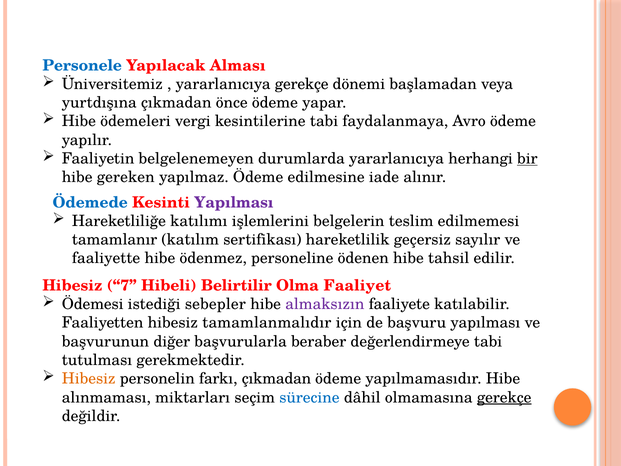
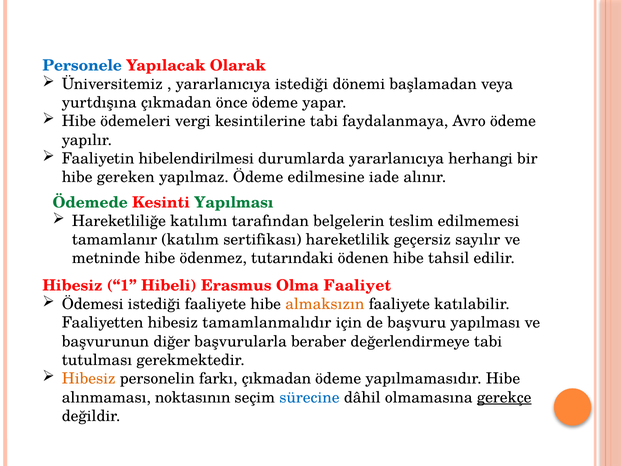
Alması: Alması -> Olarak (238, 65)
yararlanıcıya gerekçe: gerekçe -> istediği (302, 84)
belgelenemeyen: belgelenemeyen -> hibelendirilmesi (196, 159)
bir underline: present -> none (527, 159)
Ödemede colour: blue -> green (90, 202)
Yapılması colour: purple -> green (234, 202)
işlemlerini: işlemlerini -> tarafından (270, 221)
faaliyette: faaliyette -> metninde (106, 258)
personeline: personeline -> tutarındaki (292, 258)
7: 7 -> 1 (122, 285)
Belirtilir: Belirtilir -> Erasmus (236, 285)
istediği sebepler: sebepler -> faaliyete (215, 304)
almaksızın colour: purple -> orange (325, 304)
miktarları: miktarları -> noktasının (193, 397)
